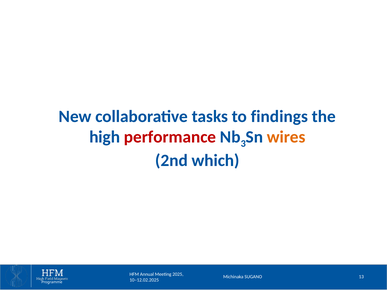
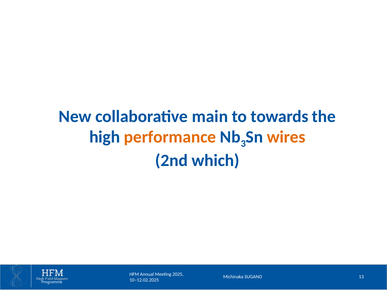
tasks: tasks -> main (210, 116)
findings: findings -> towards (280, 116)
performance colour: red -> orange (170, 137)
